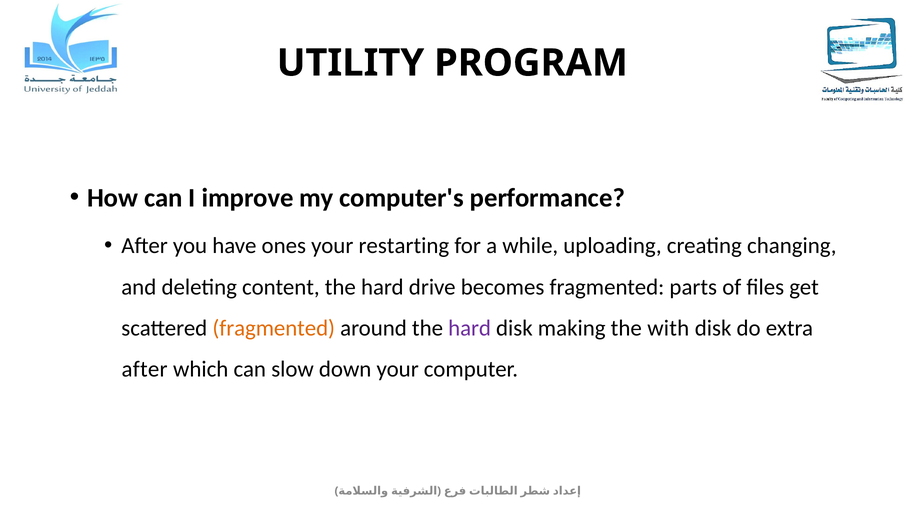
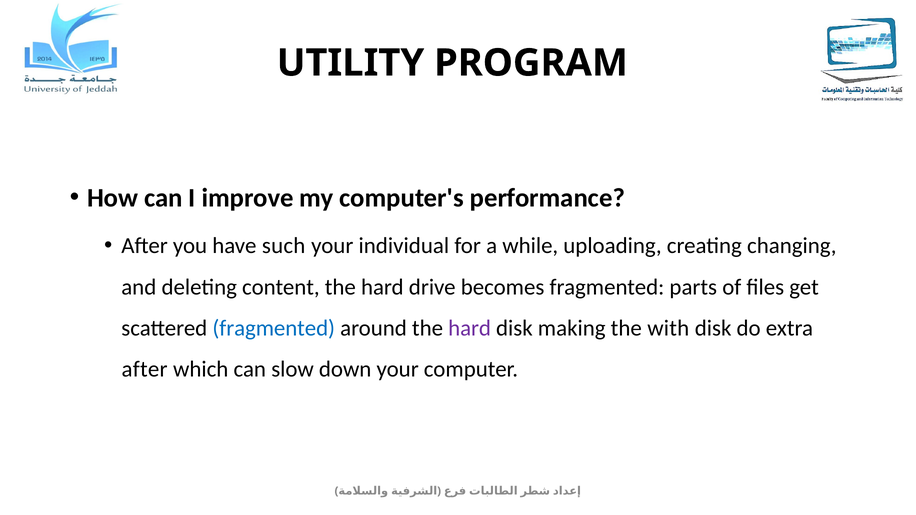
ones: ones -> such (284, 246)
restarting: restarting -> individual (404, 246)
fragmented colour: orange -> blue (274, 328)
